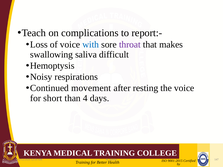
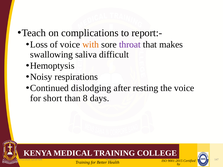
with colour: blue -> orange (91, 45)
movement: movement -> dislodging (91, 88)
4: 4 -> 8 (85, 98)
